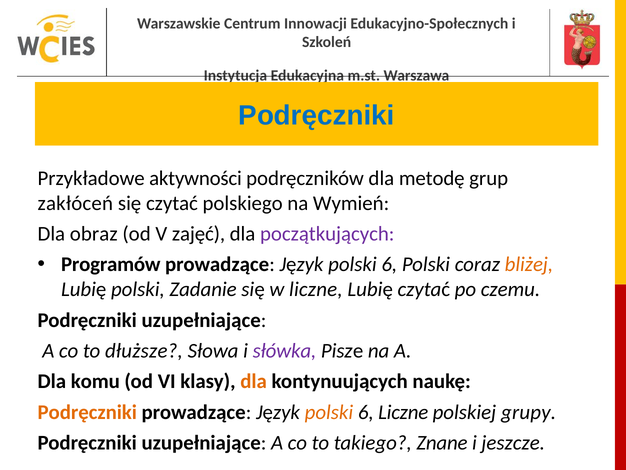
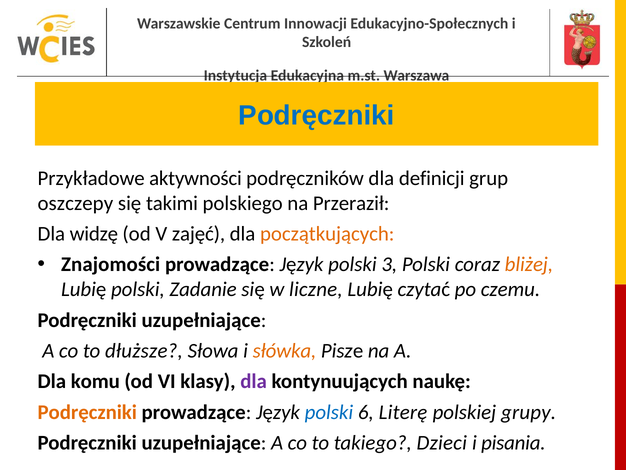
metodę: metodę -> definicji (432, 178)
zakłóceń: zakłóceń -> oszczepy (75, 203)
się czytać: czytać -> takimi (172, 203)
Wymień: Wymień -> Przeraził (351, 203)
obraz: obraz -> widzę (94, 234)
początkujących colour: purple -> orange (327, 234)
Programów: Programów -> Znajomości (111, 264)
6: 6 -> 3 (389, 264)
słówka colour: purple -> orange (284, 350)
dla colour: orange -> purple (254, 381)
polski colour: orange -> blue (329, 412)
6 Liczne: Liczne -> Literę (403, 412)
Znane: Znane -> Dzieci (442, 442)
jeszcze: jeszcze -> pisania (513, 442)
